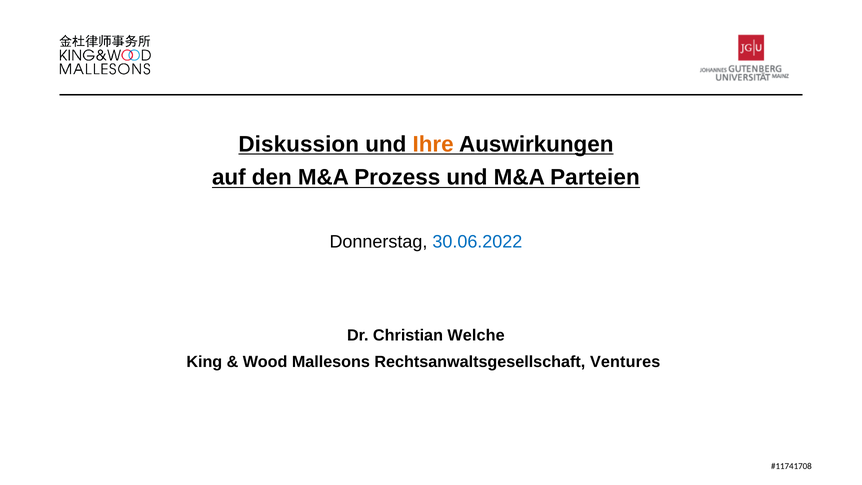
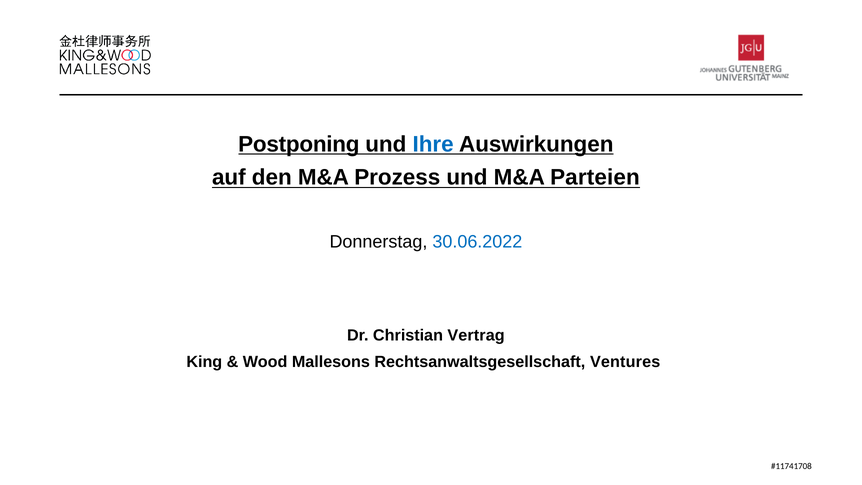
Diskussion: Diskussion -> Postponing (299, 144)
Ihre colour: orange -> blue (433, 144)
Welche: Welche -> Vertrag (476, 335)
